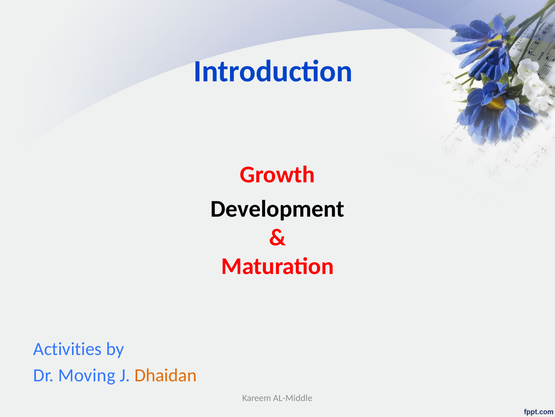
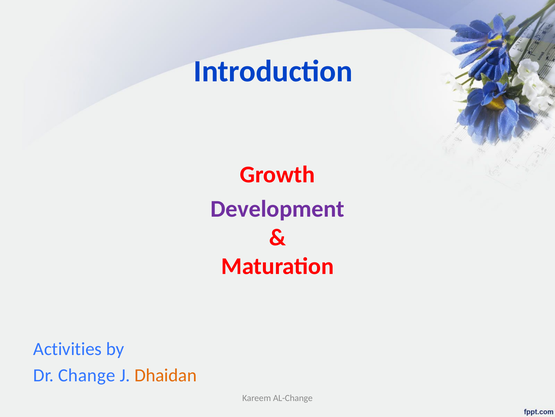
Development colour: black -> purple (278, 208)
Moving: Moving -> Change (87, 375)
AL-Middle: AL-Middle -> AL-Change (293, 397)
